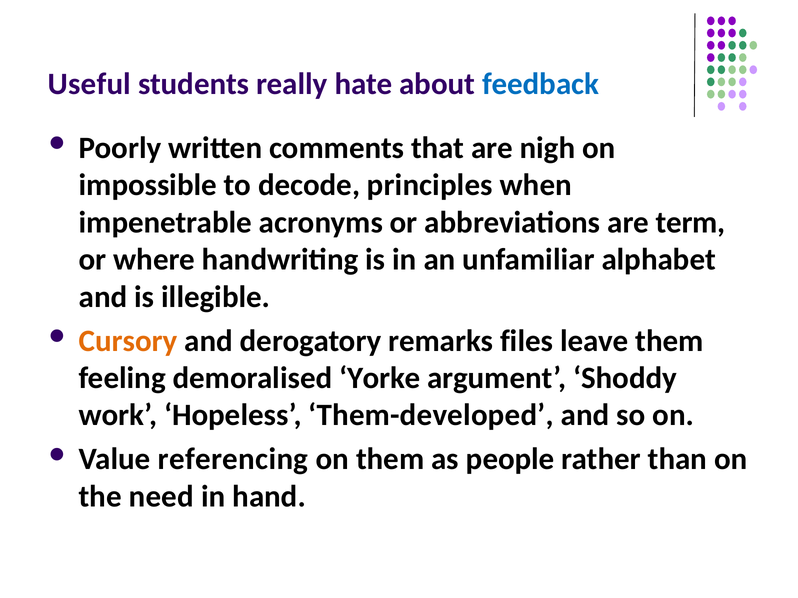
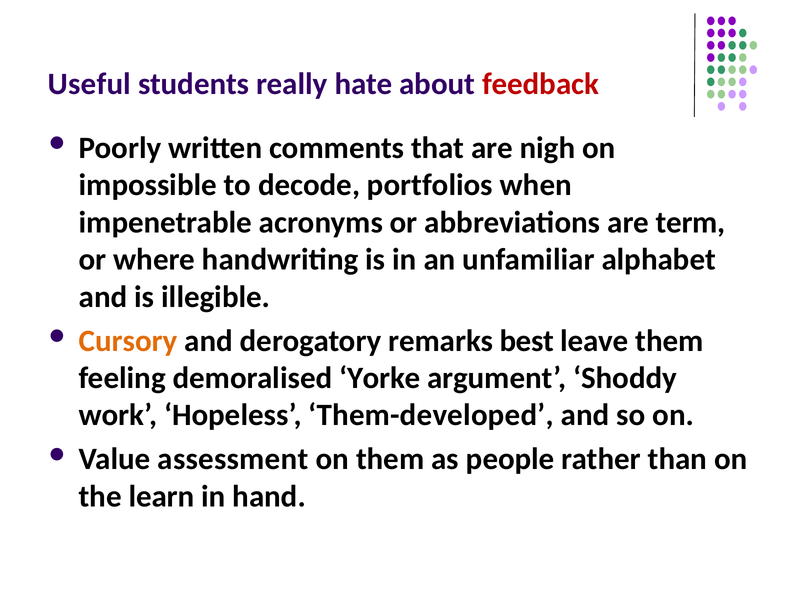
feedback colour: blue -> red (541, 84)
principles: principles -> portfolios (430, 185)
files: files -> best (527, 341)
referencing: referencing -> assessment (233, 460)
need: need -> learn (161, 497)
